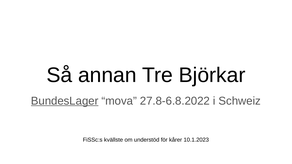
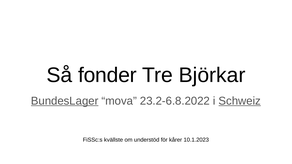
annan: annan -> fonder (107, 75)
27.8-6.8.2022: 27.8-6.8.2022 -> 23.2-6.8.2022 (175, 101)
Schweiz underline: none -> present (240, 101)
